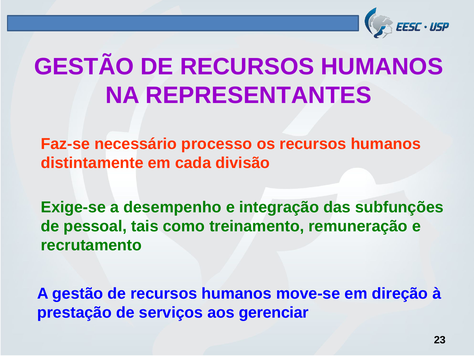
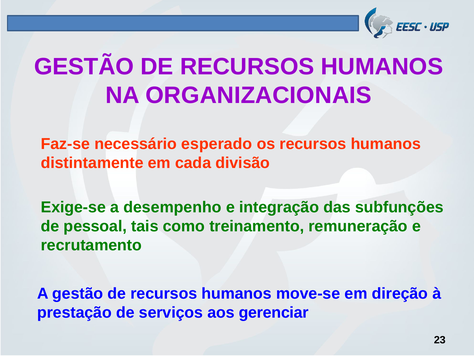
REPRESENTANTES: REPRESENTANTES -> ORGANIZACIONAIS (259, 95)
processo: processo -> esperado (217, 144)
